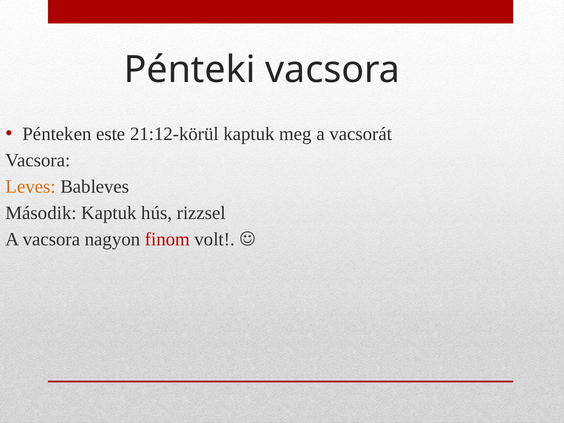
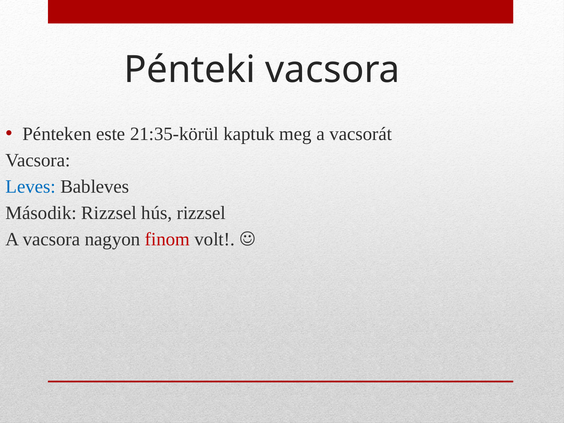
21:12-körül: 21:12-körül -> 21:35-körül (174, 134)
Leves colour: orange -> blue (31, 187)
Második Kaptuk: Kaptuk -> Rizzsel (109, 213)
